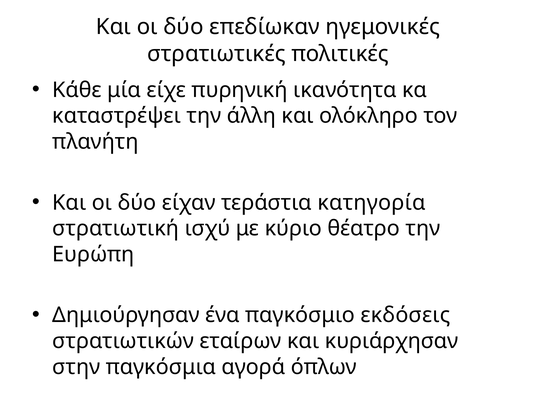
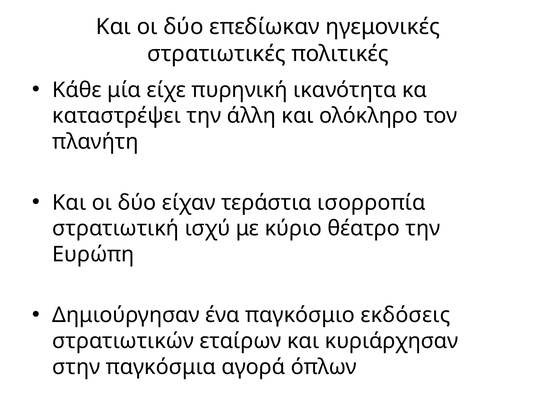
κατηγορία: κατηγορία -> ισορροπία (372, 203)
